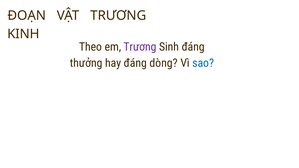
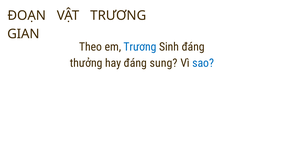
KINH: KINH -> GIAN (23, 34)
Trương colour: purple -> blue (140, 47)
dòng: dòng -> sung (164, 63)
